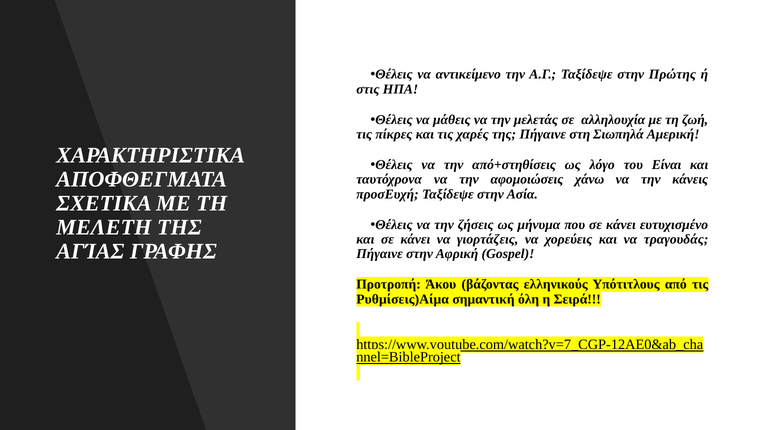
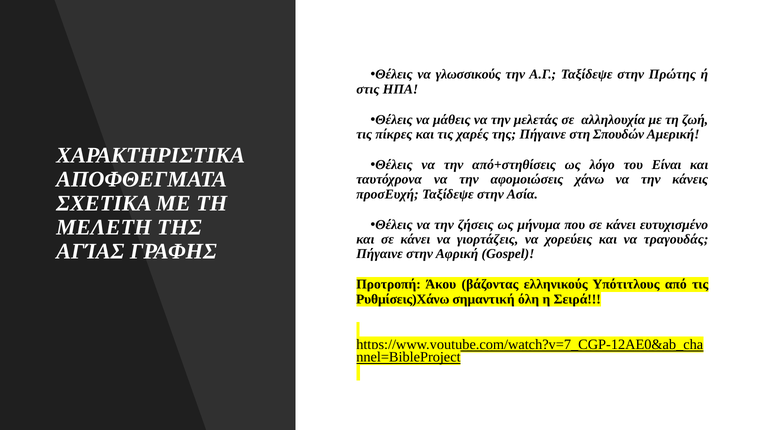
αντικείμενο: αντικείμενο -> γλωσσικούς (468, 74)
Σιωπηλά: Σιωπηλά -> Σπουδών (619, 134)
Ρυθμίσεις)Αίμα: Ρυθμίσεις)Αίμα -> Ρυθμίσεις)Χάνω (403, 299)
